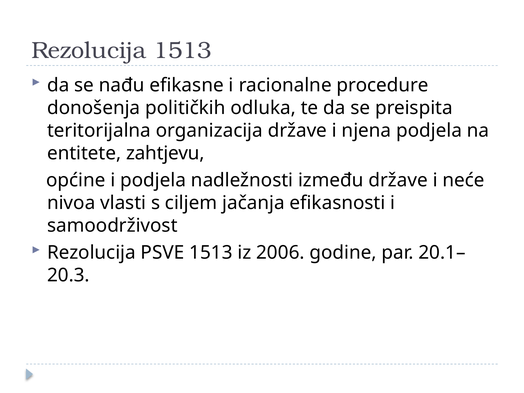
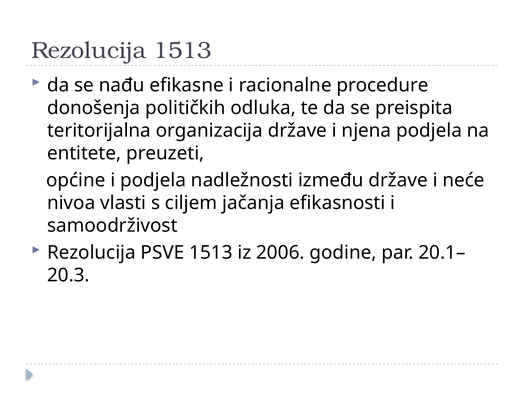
zahtjevu: zahtjevu -> preuzeti (165, 153)
